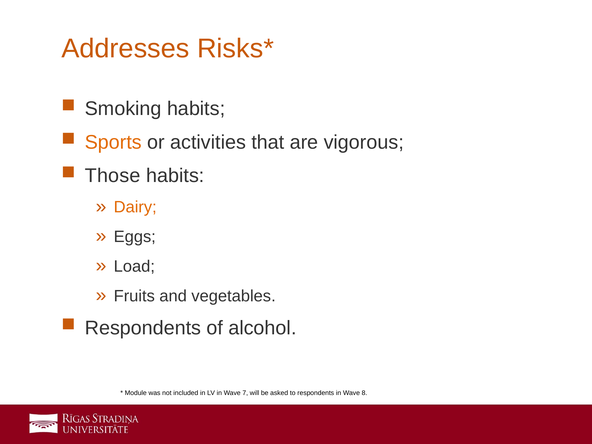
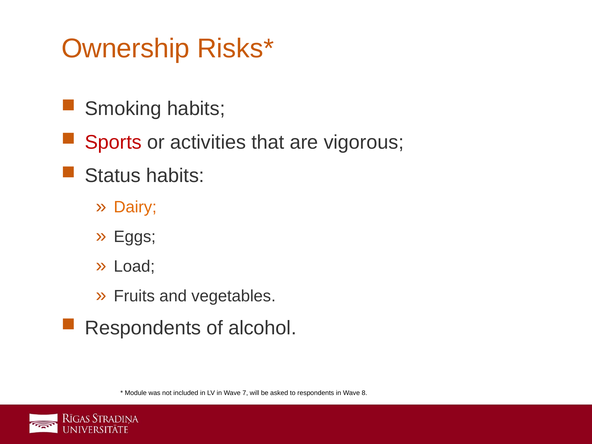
Addresses: Addresses -> Ownership (126, 48)
Sports colour: orange -> red (113, 142)
Those: Those -> Status (113, 176)
